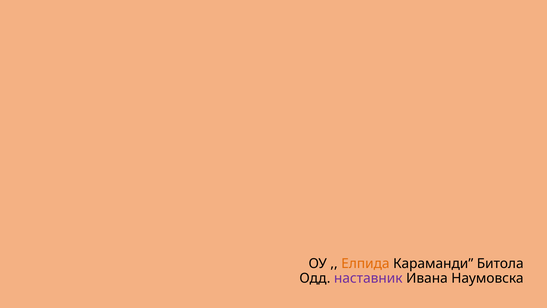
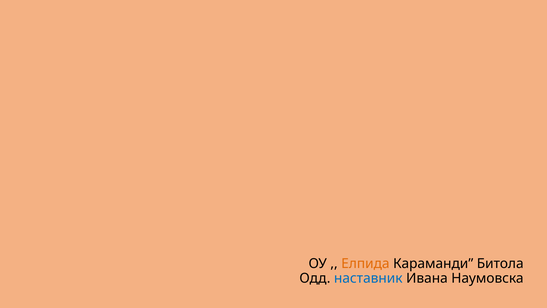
наставник colour: purple -> blue (368, 278)
